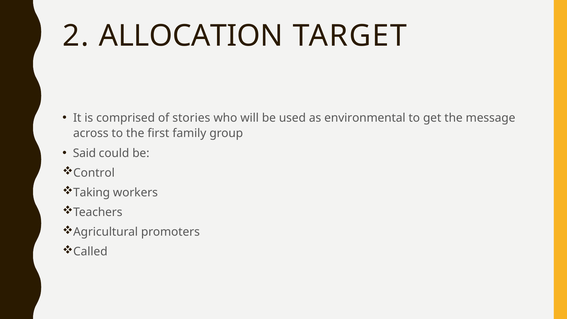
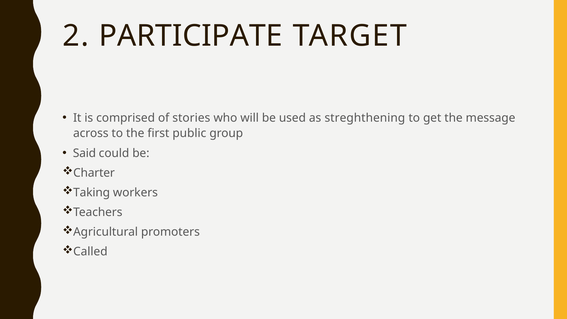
ALLOCATION: ALLOCATION -> PARTICIPATE (191, 36)
environmental: environmental -> streghthening (365, 118)
family: family -> public (189, 133)
Control: Control -> Charter (94, 173)
